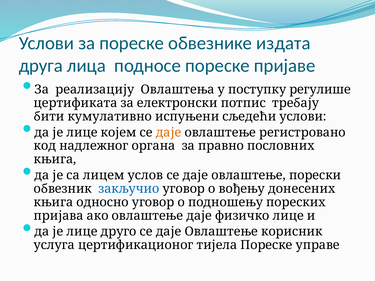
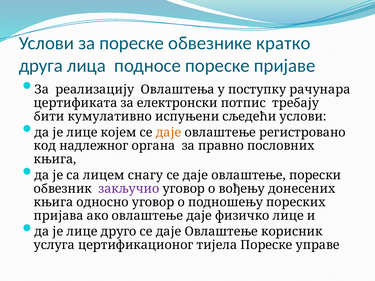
издата: издата -> кратко (283, 43)
регулише: регулише -> рачунара (320, 90)
услов: услов -> снагу (145, 175)
закључио colour: blue -> purple (129, 189)
